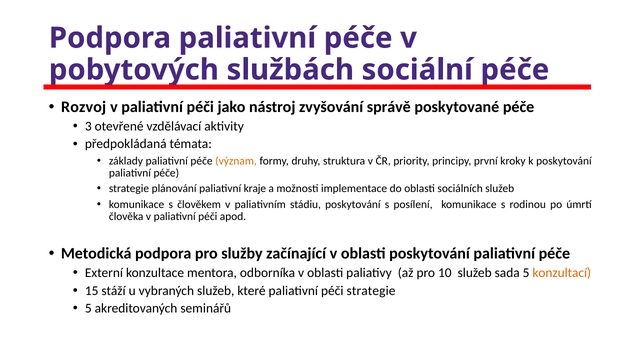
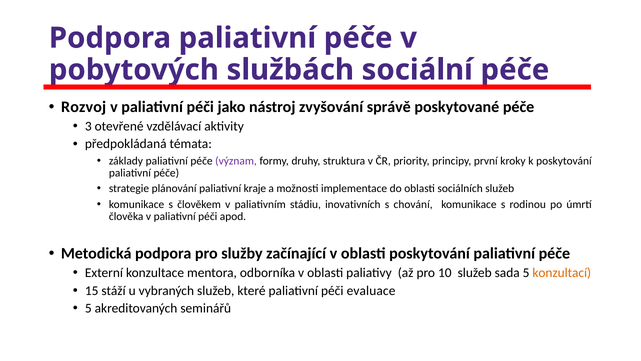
význam colour: orange -> purple (236, 161)
stádiu poskytování: poskytování -> inovativních (353, 204)
posílení: posílení -> chování (413, 204)
péči strategie: strategie -> evaluace (371, 290)
